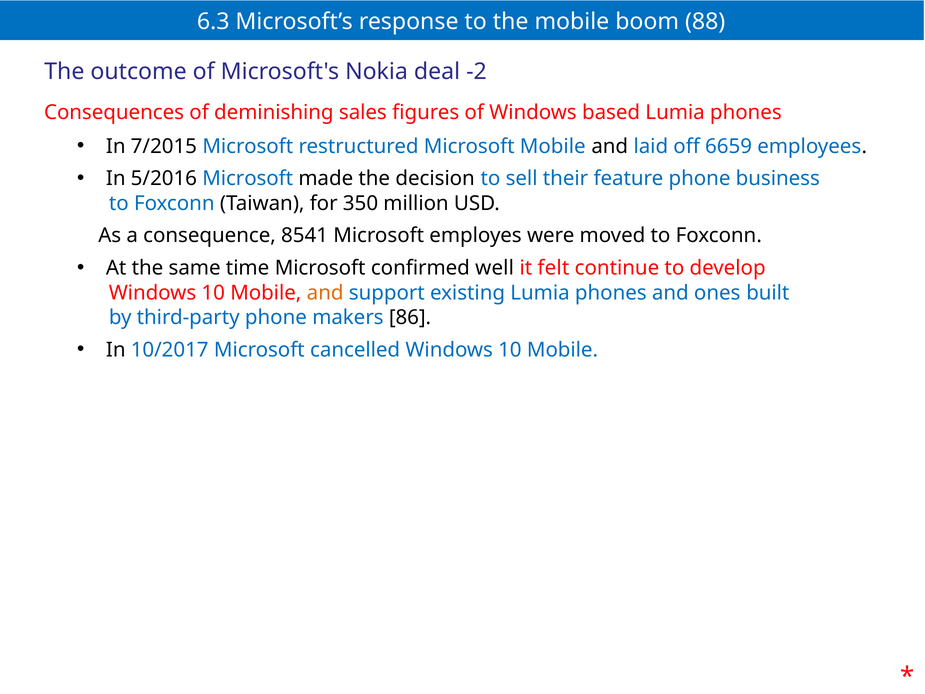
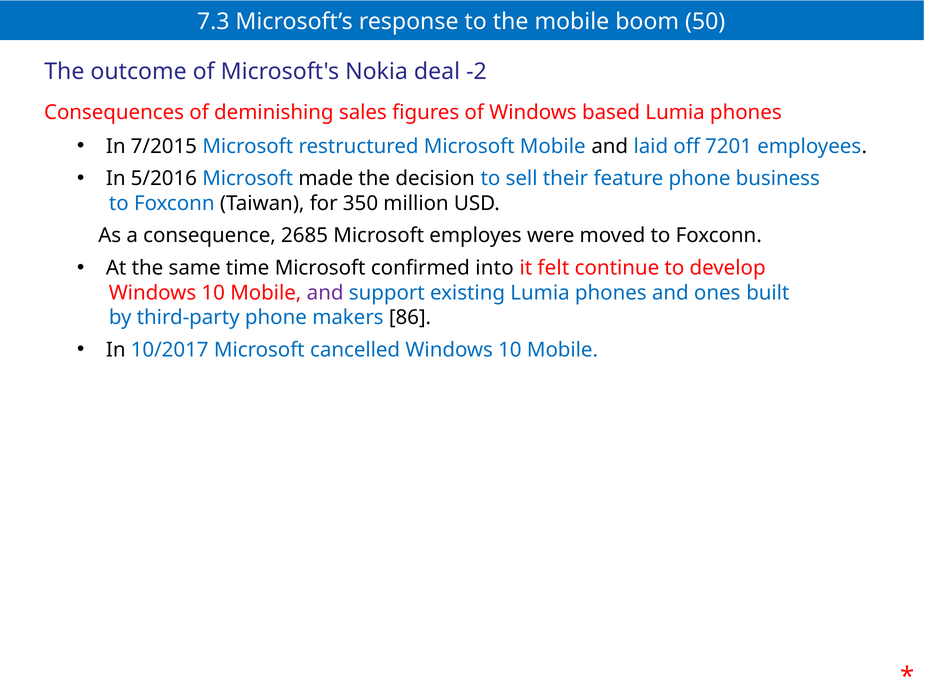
6.3: 6.3 -> 7.3 (213, 22)
88: 88 -> 50 (705, 22)
6659: 6659 -> 7201 (729, 146)
8541: 8541 -> 2685 (305, 236)
well: well -> into (495, 268)
and colour: orange -> purple (325, 293)
